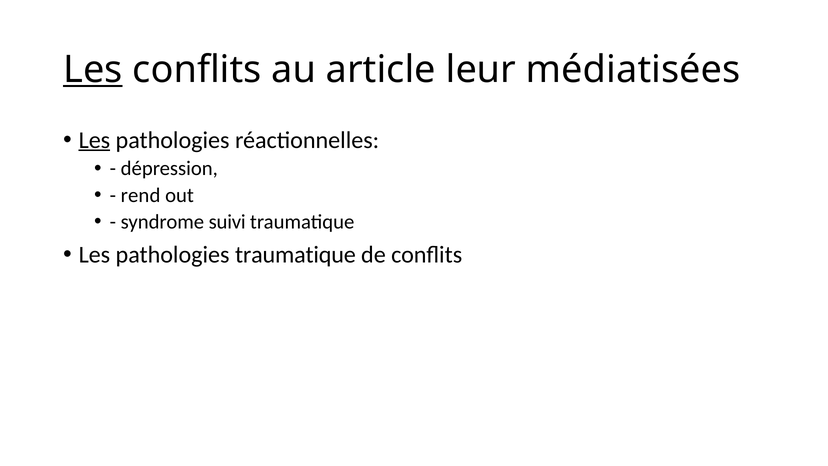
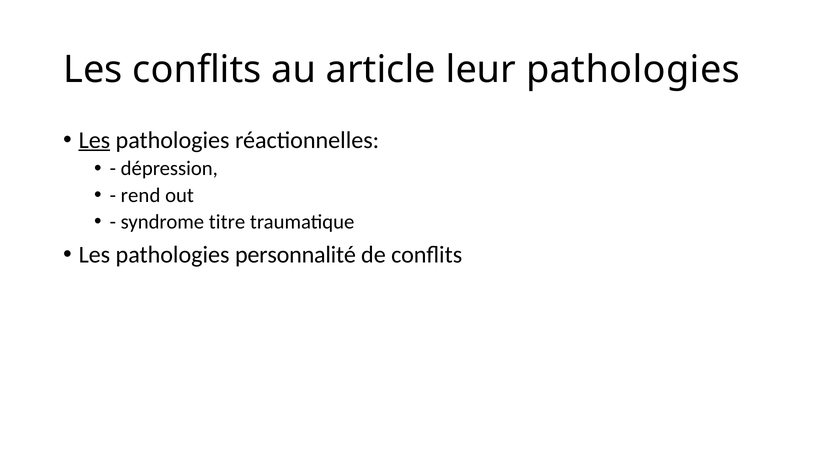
Les underline: present -> none (93, 70)
leur médiatisées: médiatisées -> pathologies (633, 70)
suivi: suivi -> titre (227, 222)
pathologies traumatique: traumatique -> personnalité (295, 255)
